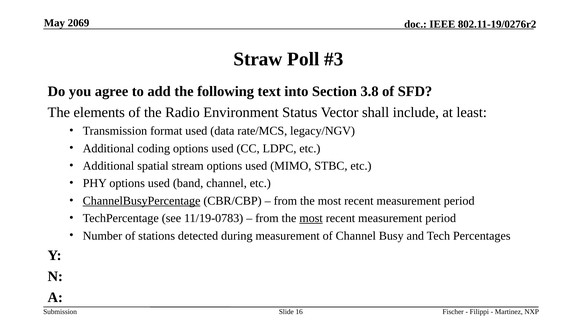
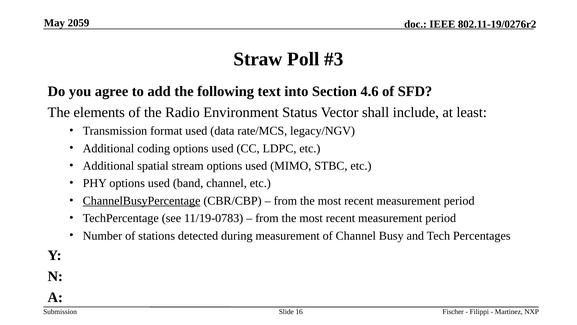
2069: 2069 -> 2059 (78, 23)
3.8: 3.8 -> 4.6 (370, 91)
most underline: present -> none (311, 218)
